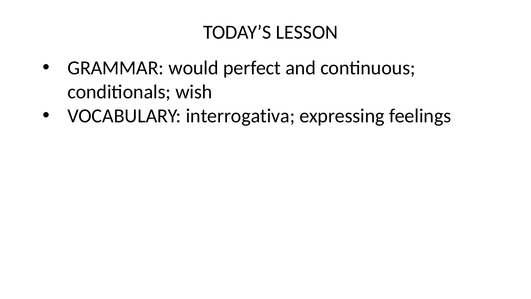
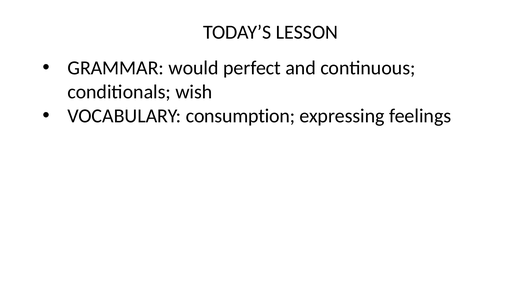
interrogativa: interrogativa -> consumption (240, 116)
